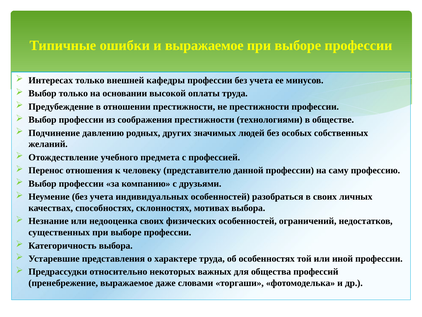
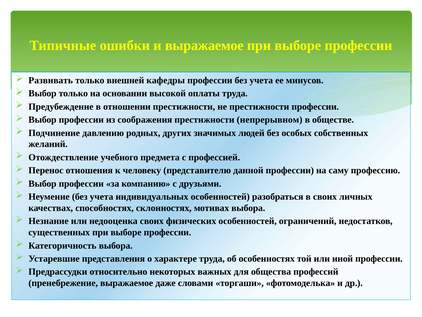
Интересах: Интересах -> Развивать (51, 80)
технологиями: технологиями -> непрерывном (270, 120)
